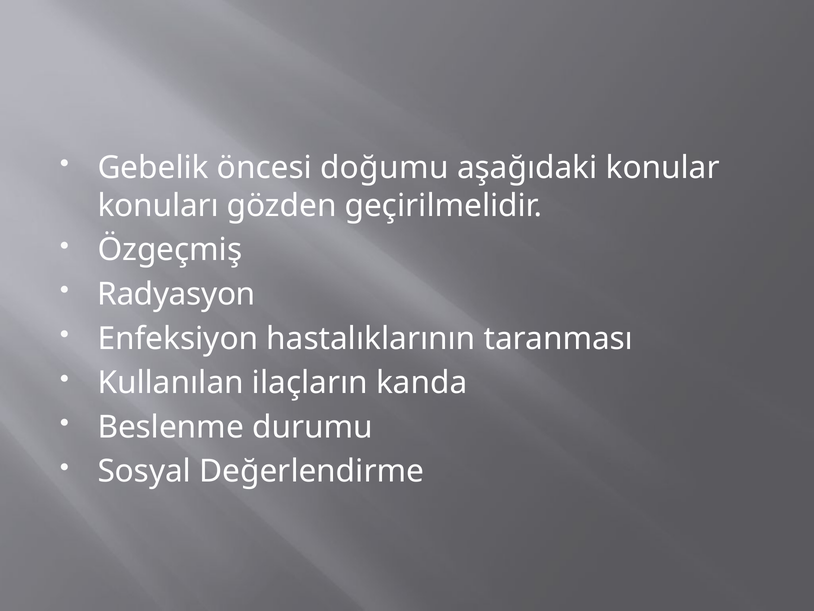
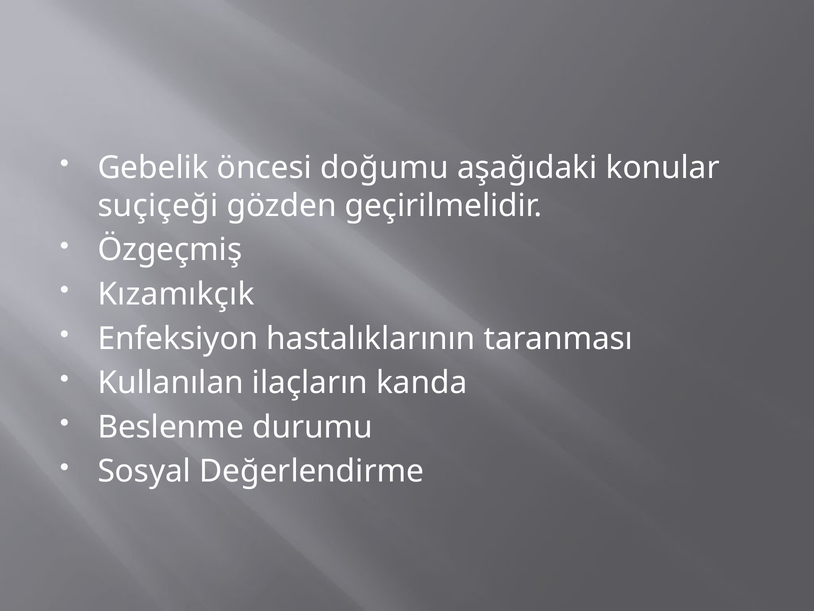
konuları: konuları -> suçiçeği (158, 206)
Radyasyon: Radyasyon -> Kızamıkçık (176, 294)
